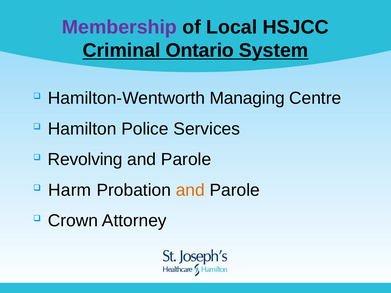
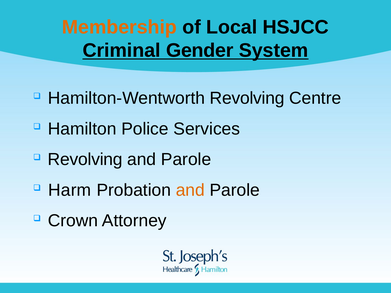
Membership colour: purple -> orange (119, 27)
Ontario: Ontario -> Gender (200, 51)
Hamilton-Wentworth Managing: Managing -> Revolving (247, 98)
